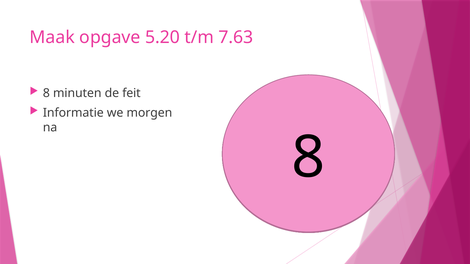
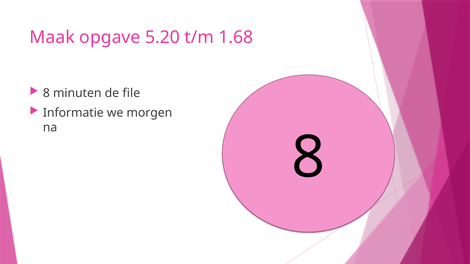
7.63: 7.63 -> 1.68 (236, 38)
feit: feit -> file (131, 93)
